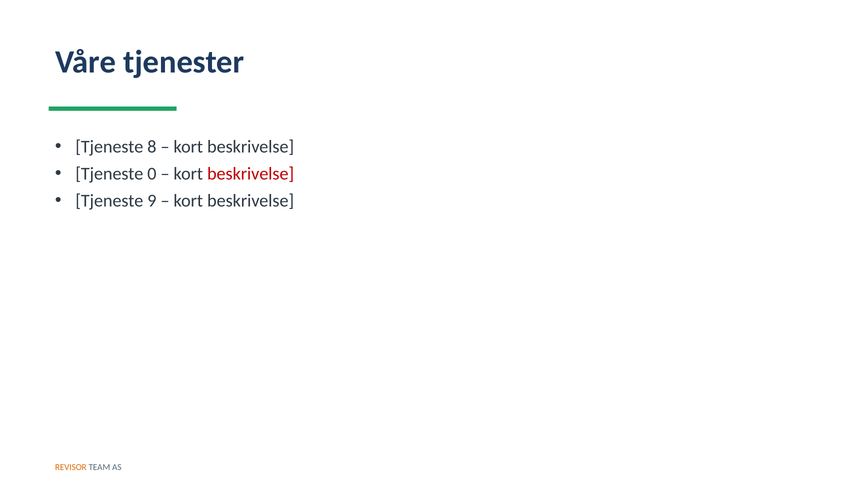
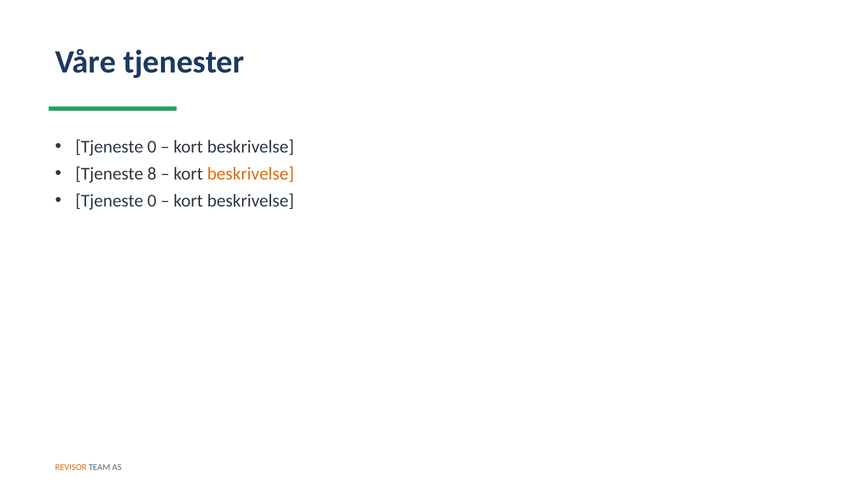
8: 8 -> 0 (152, 147)
0: 0 -> 8 (152, 174)
beskrivelse colour: red -> orange (251, 174)
9: 9 -> 0 (152, 201)
